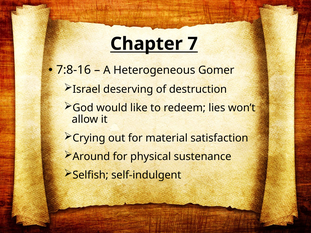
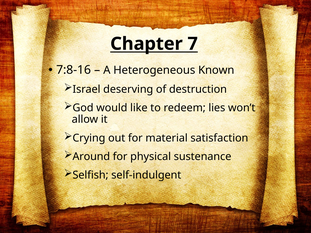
Gomer: Gomer -> Known (216, 70)
